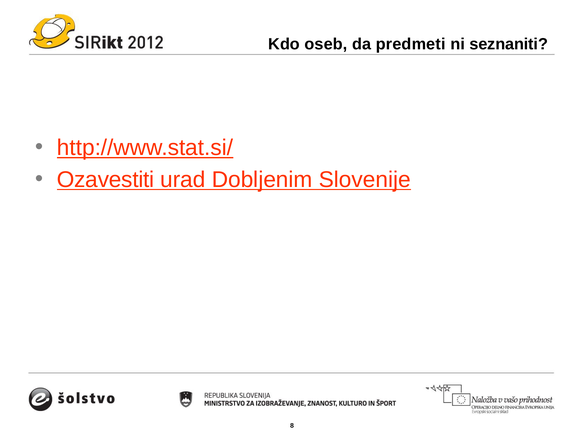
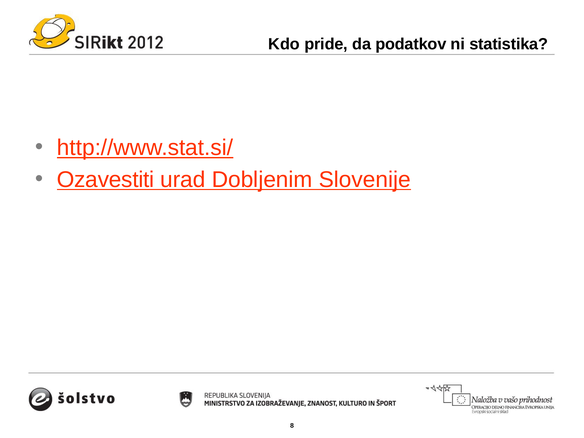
oseb: oseb -> pride (326, 44)
predmeti: predmeti -> podatkov (411, 44)
seznaniti: seznaniti -> statistika (509, 44)
